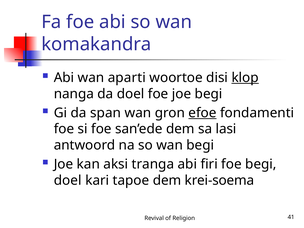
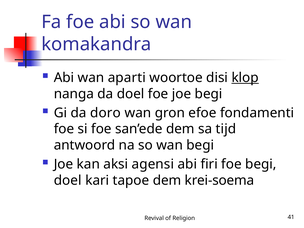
span: span -> doro (106, 113)
efoe underline: present -> none (202, 113)
lasi: lasi -> tijd (226, 129)
tranga: tranga -> agensi (153, 164)
